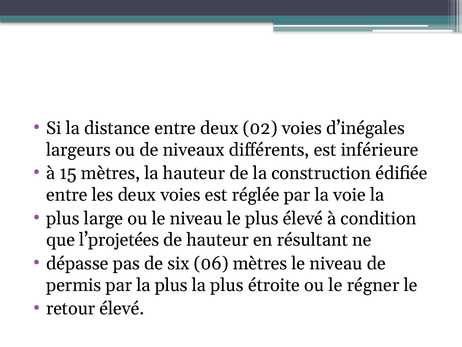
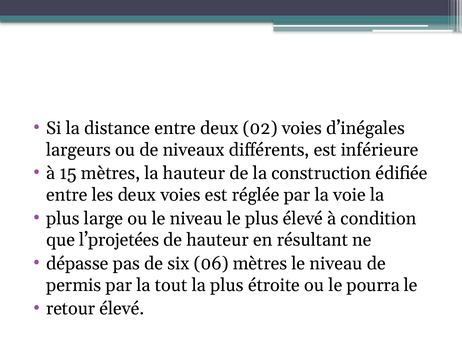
par la plus: plus -> tout (171, 285)
régner: régner -> pourra (373, 285)
